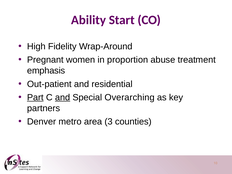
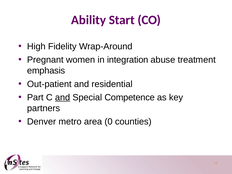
proportion: proportion -> integration (128, 60)
Part underline: present -> none (35, 97)
Overarching: Overarching -> Competence (130, 97)
3: 3 -> 0 (109, 122)
